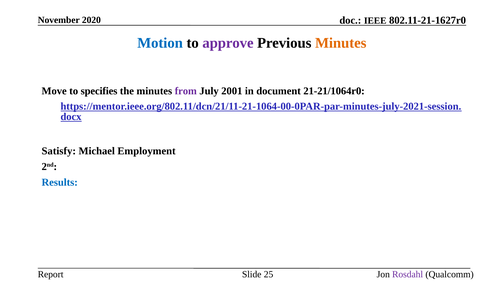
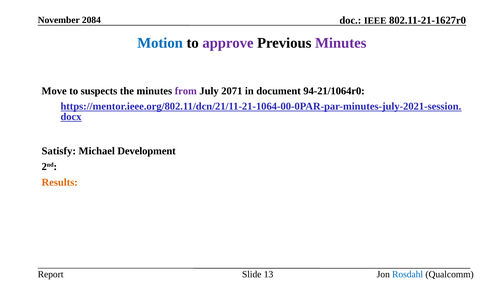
2020: 2020 -> 2084 (91, 20)
Minutes colour: orange -> purple (341, 43)
specifies: specifies -> suspects (99, 91)
2001: 2001 -> 2071 (232, 91)
21-21/1064r0: 21-21/1064r0 -> 94-21/1064r0 (334, 91)
Employment: Employment -> Development (147, 151)
Results colour: blue -> orange (60, 182)
25: 25 -> 13 (269, 274)
Rosdahl colour: purple -> blue (408, 274)
